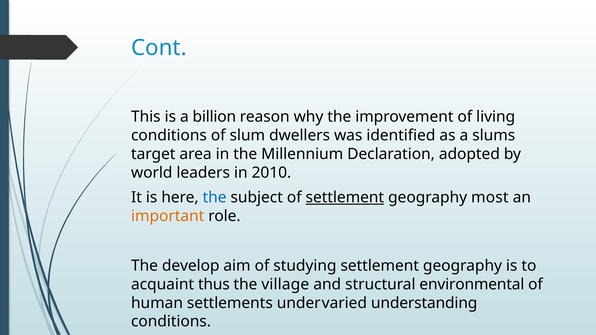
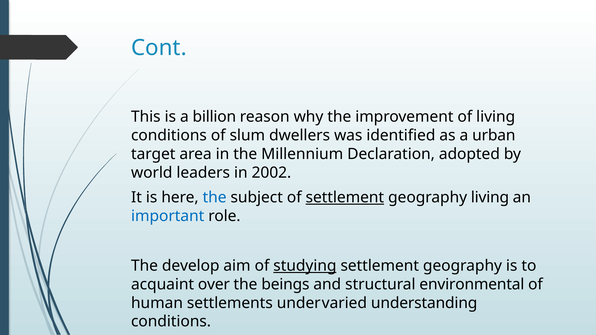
slums: slums -> urban (494, 136)
2010: 2010 -> 2002 (271, 173)
geography most: most -> living (490, 198)
important colour: orange -> blue (168, 216)
studying underline: none -> present (305, 266)
thus: thus -> over (214, 285)
village: village -> beings (285, 285)
